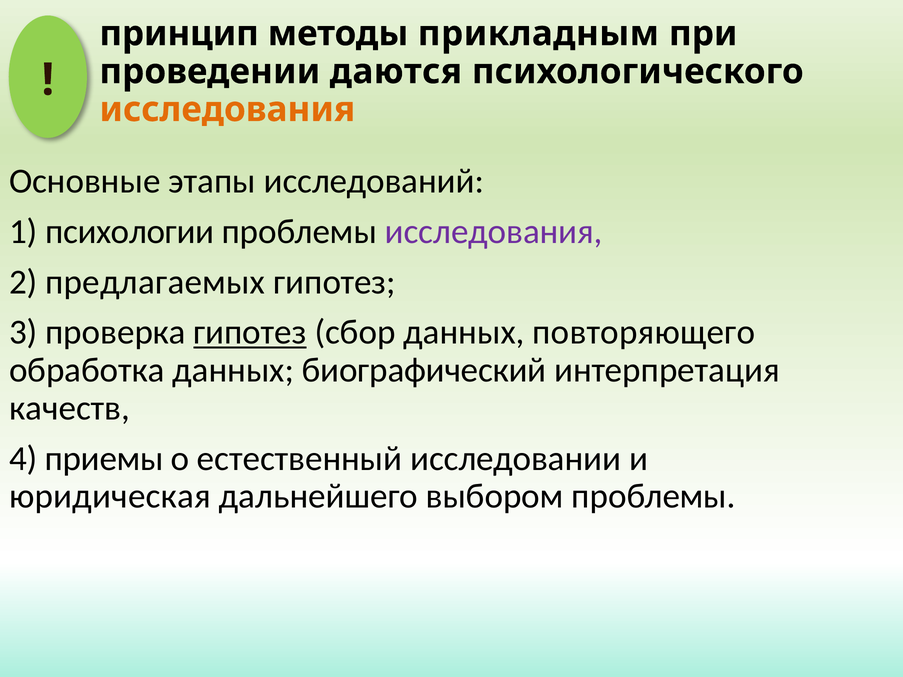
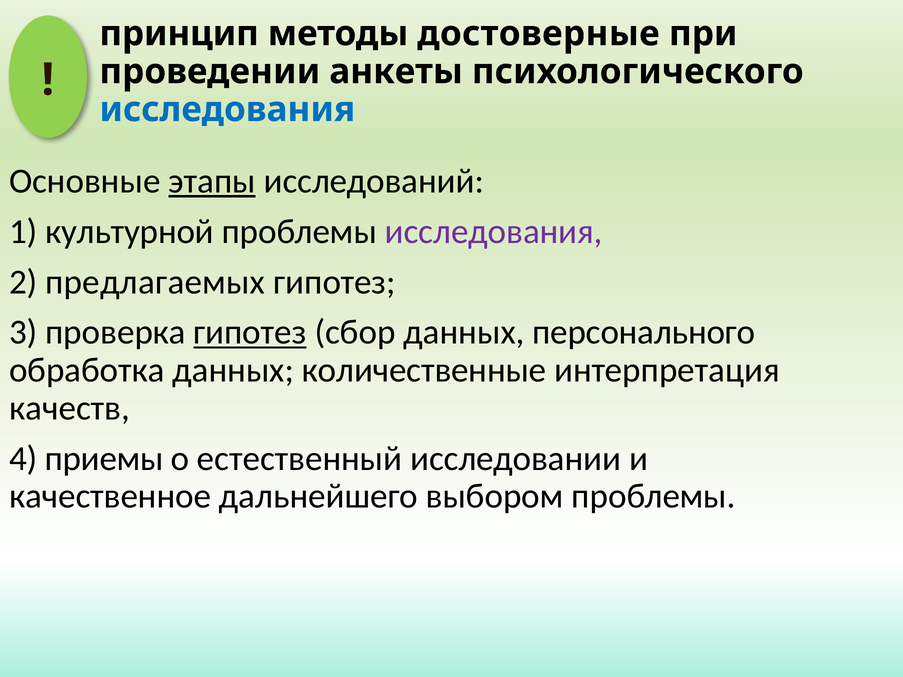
прикладным: прикладным -> достоверные (538, 34)
даются: даются -> анкеты (396, 72)
исследования colour: orange -> blue (227, 110)
этапы underline: none -> present (212, 181)
психологии: психологии -> культурной (130, 232)
повторяющего: повторяющего -> персонального (644, 332)
биографический: биографический -> количественные (424, 370)
юридическая: юридическая -> качественное (110, 496)
